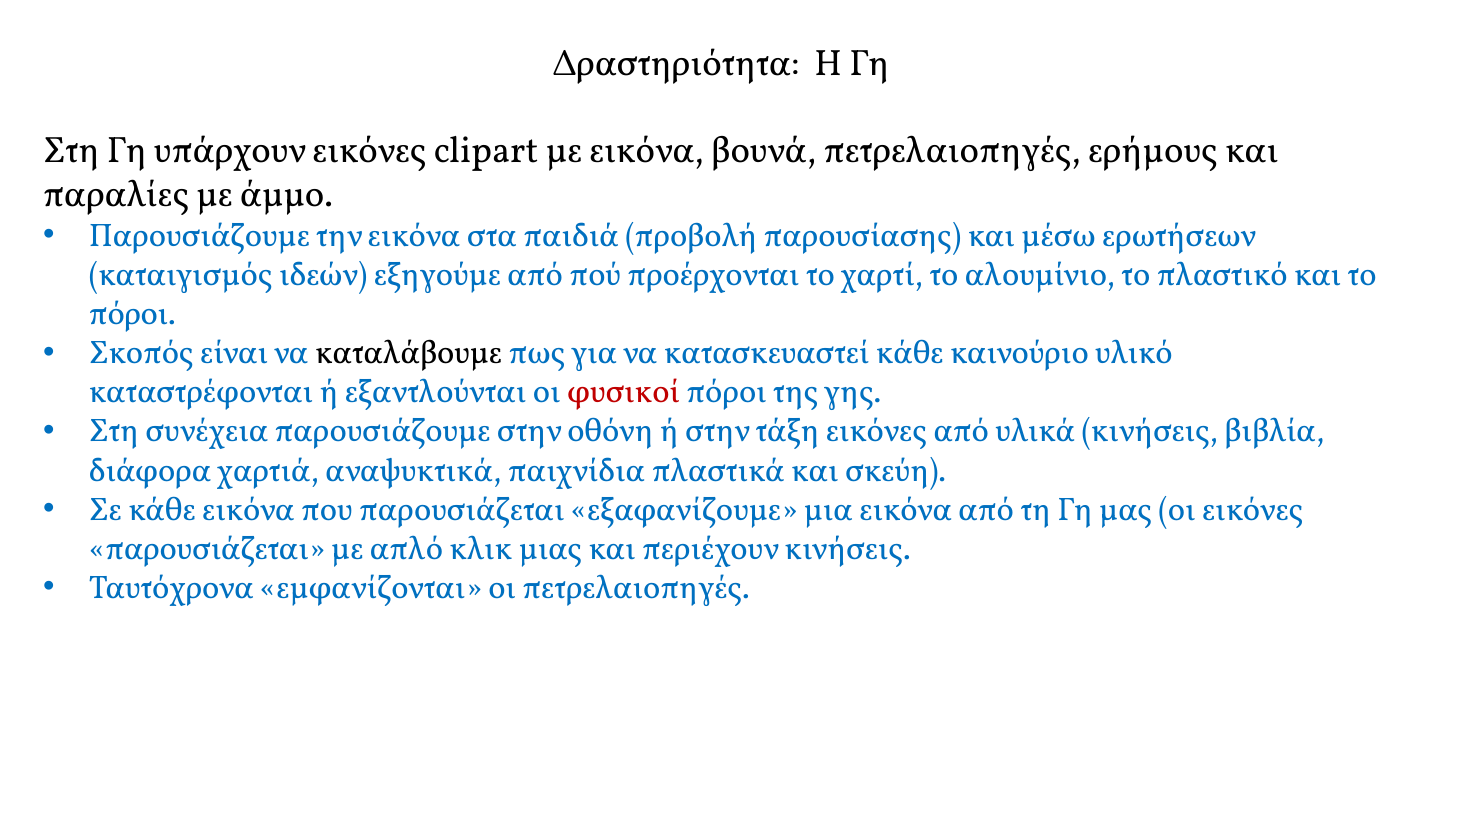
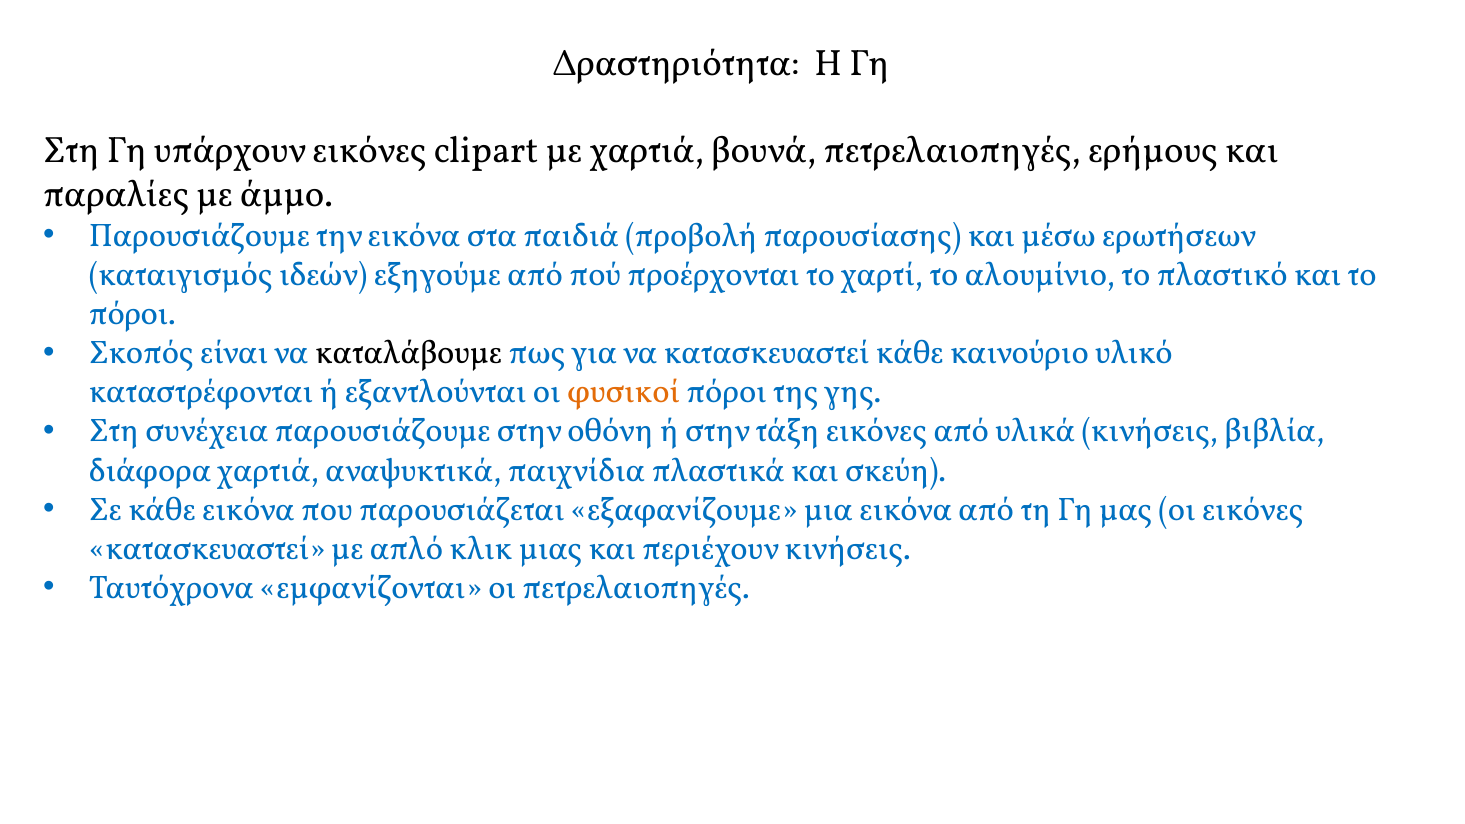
με εικόνα: εικόνα -> χαρτιά (647, 151)
φυσικοί colour: red -> orange (624, 392)
παρουσιάζεται: παρουσιάζεται -> κατασκευαστεί (207, 548)
